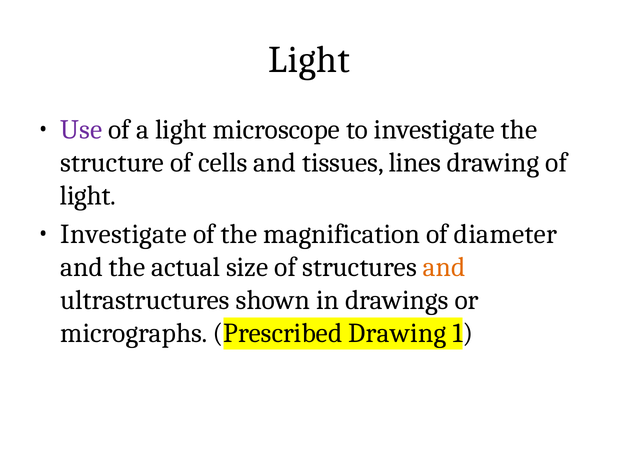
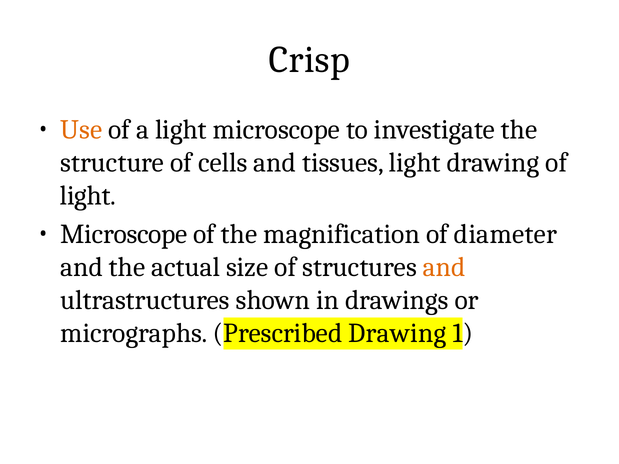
Light: Light -> Crisp (309, 60)
Use colour: purple -> orange (81, 130)
tissues lines: lines -> light (415, 163)
Investigate: Investigate -> Microscope (124, 234)
